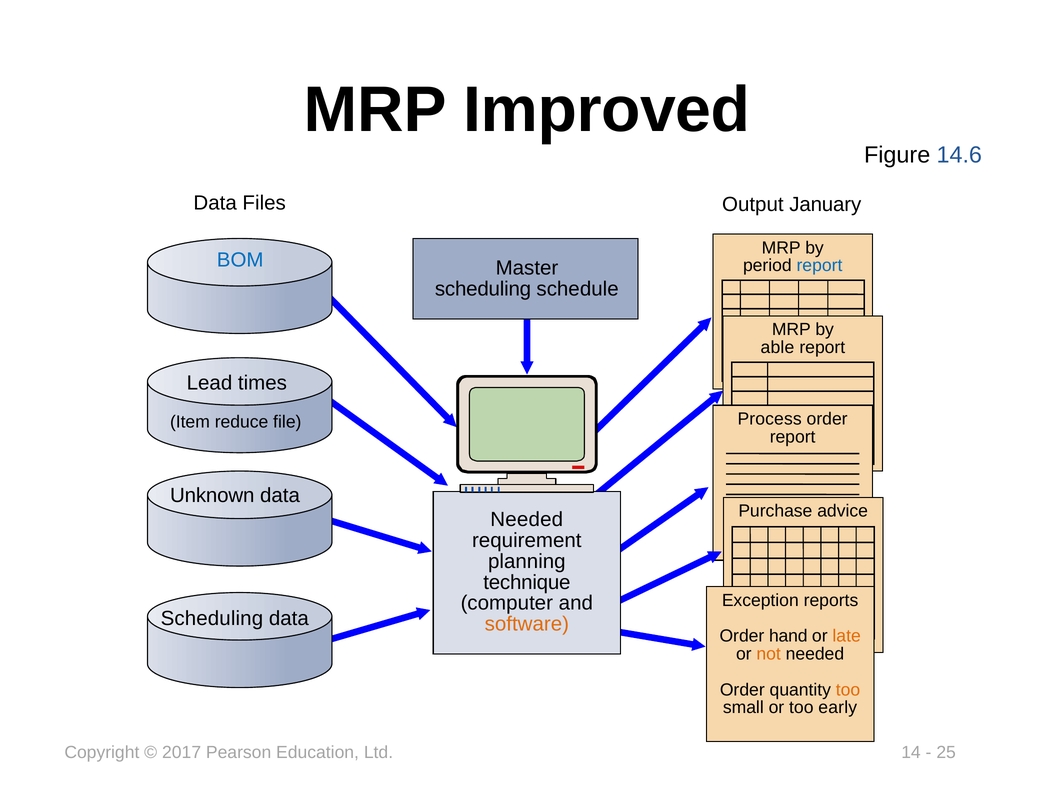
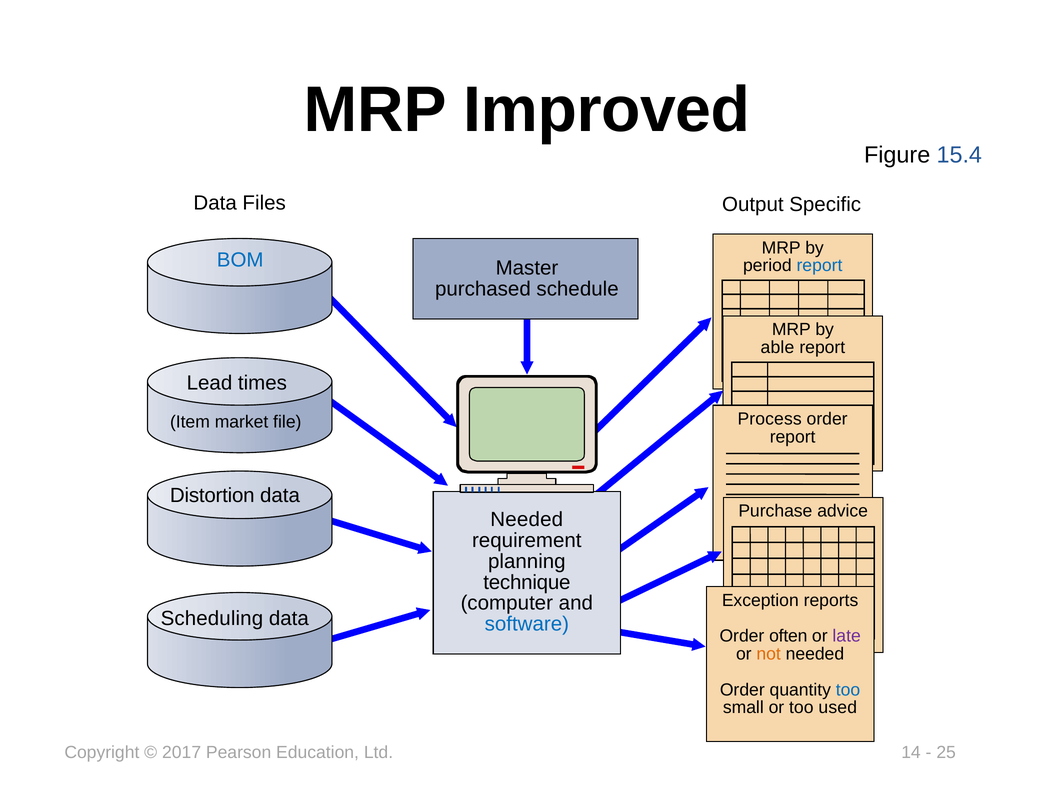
14.6: 14.6 -> 15.4 (959, 155)
January: January -> Specific (825, 205)
scheduling: scheduling -> purchased (483, 289)
reduce: reduce -> market (242, 422)
Unknown: Unknown -> Distortion (212, 496)
software colour: orange -> blue (527, 625)
hand: hand -> often (788, 636)
late colour: orange -> purple (847, 636)
too colour: orange -> blue (848, 690)
early: early -> used (838, 708)
